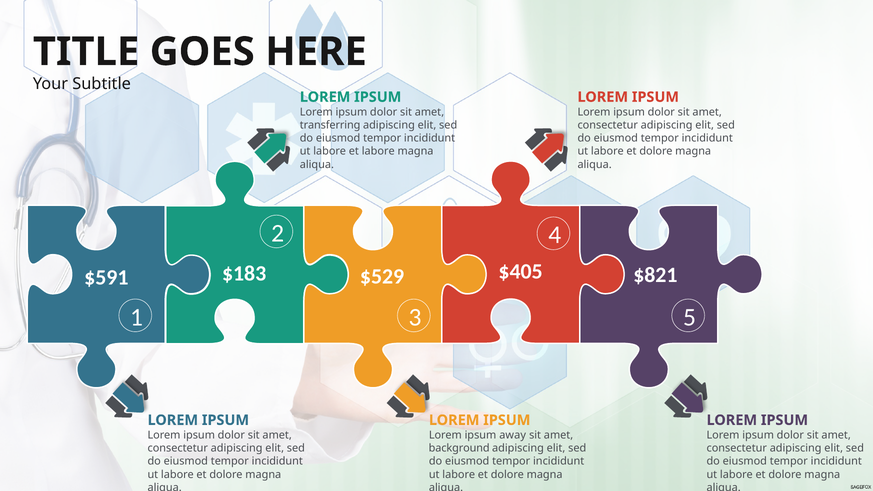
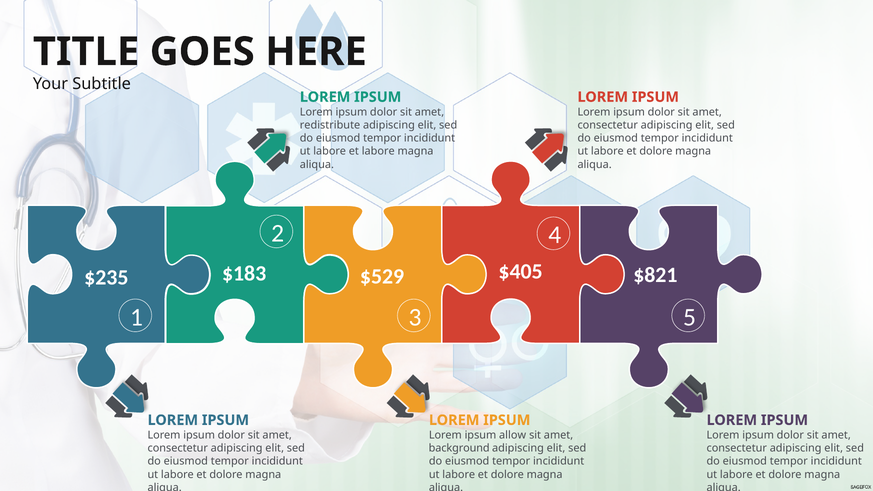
transferring: transferring -> redistribute (330, 125)
$591: $591 -> $235 (106, 278)
away: away -> allow (513, 435)
